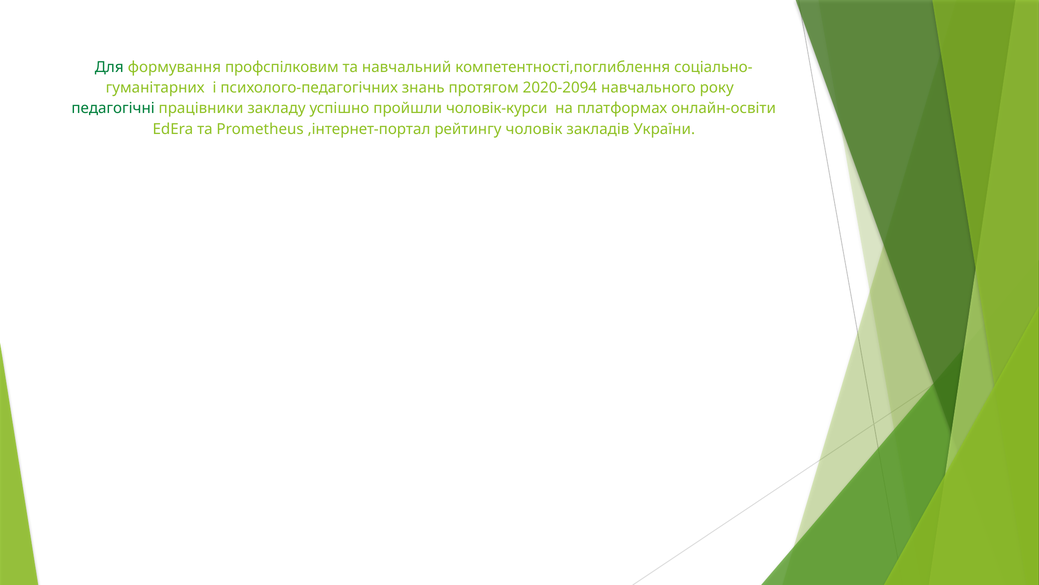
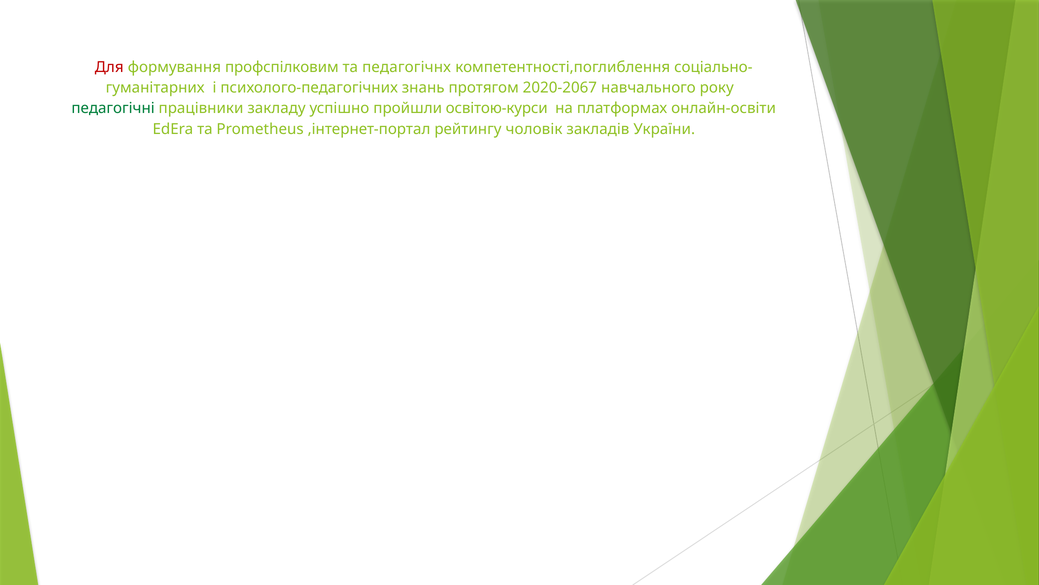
Для colour: green -> red (109, 67)
навчальний: навчальний -> педагогічнх (407, 67)
2020-2094: 2020-2094 -> 2020-2067 (560, 88)
чоловік-курси: чоловік-курси -> освітою-курси (497, 108)
